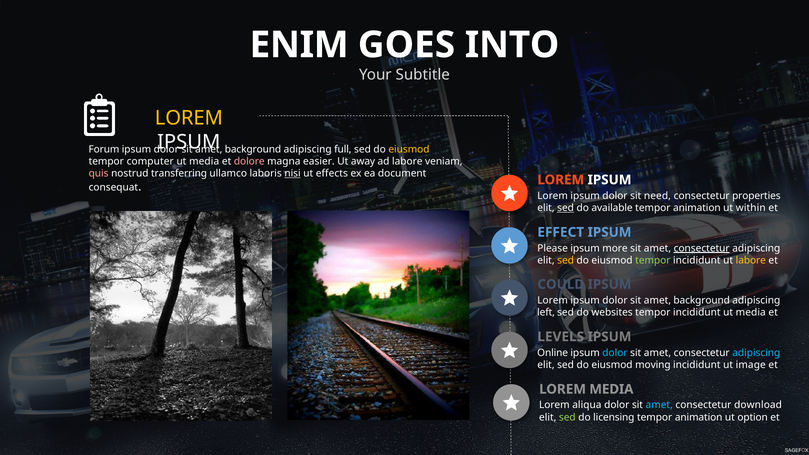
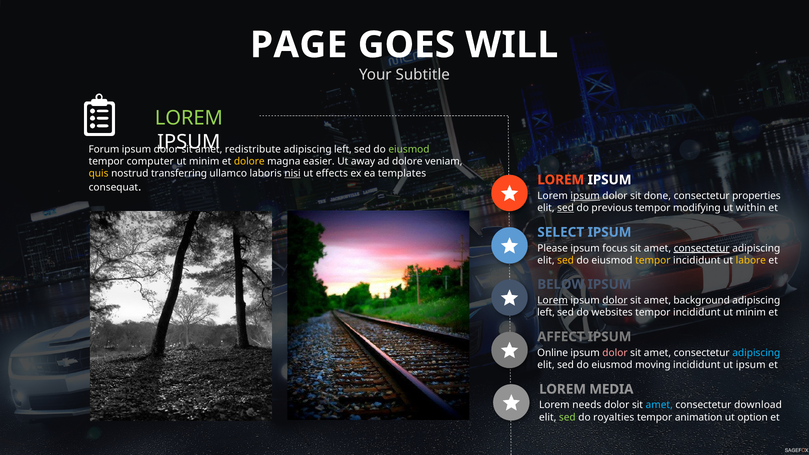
ENIM: ENIM -> PAGE (299, 45)
INTO: INTO -> WILL (512, 45)
LOREM colour: yellow -> light green (189, 118)
background: background -> redistribute (253, 149)
full: full -> left (343, 149)
eiusmod colour: yellow -> light green (409, 149)
media: media -> minim (204, 161)
dolore colour: pink -> yellow (249, 161)
ad labore: labore -> dolore (407, 161)
quis colour: pink -> yellow (99, 174)
document: document -> templates (402, 174)
ipsum underline: none -> present (585, 196)
need: need -> done (657, 196)
available: available -> previous (612, 208)
animation: animation -> modifying (697, 208)
EFFECT: EFFECT -> SELECT (561, 232)
more: more -> focus (615, 248)
tempor colour: light green -> yellow (653, 260)
COULD: COULD -> BELOW (561, 284)
Lorem underline: none -> present (553, 300)
dolor underline: none -> present (615, 300)
incididunt ut media: media -> minim (751, 312)
LEVELS: LEVELS -> AFFECT (561, 337)
dolor colour: light blue -> pink (615, 353)
ut image: image -> ipsum (751, 365)
aliqua: aliqua -> needs (587, 405)
licensing: licensing -> royalties (614, 417)
